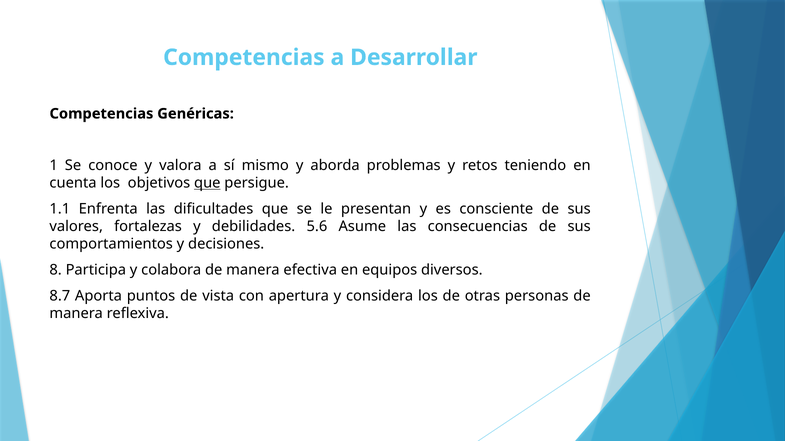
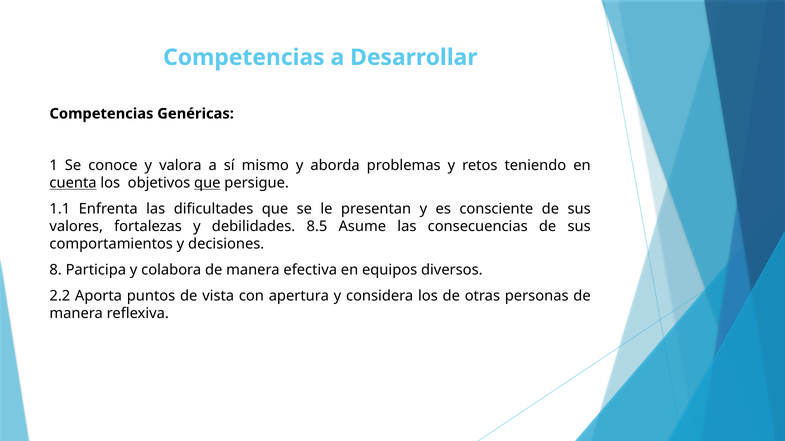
cuenta underline: none -> present (73, 183)
5.6: 5.6 -> 8.5 (317, 227)
8.7: 8.7 -> 2.2 (60, 296)
